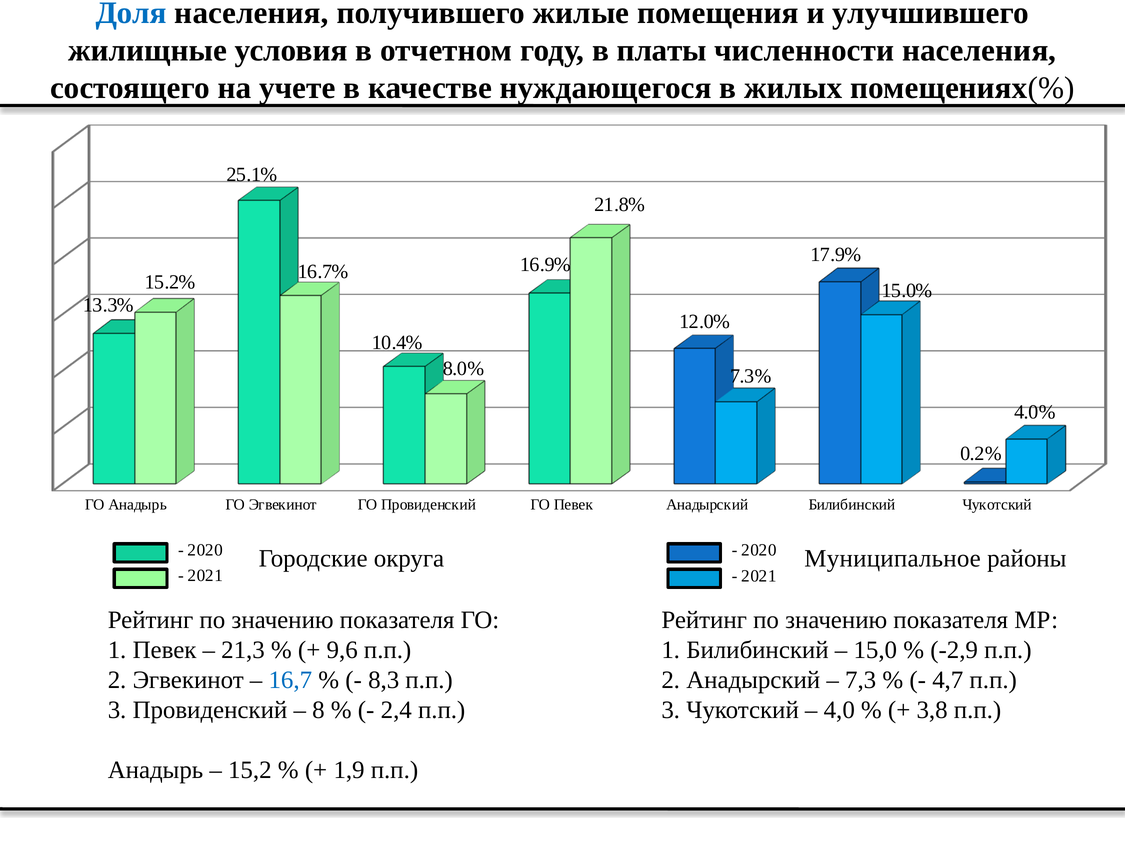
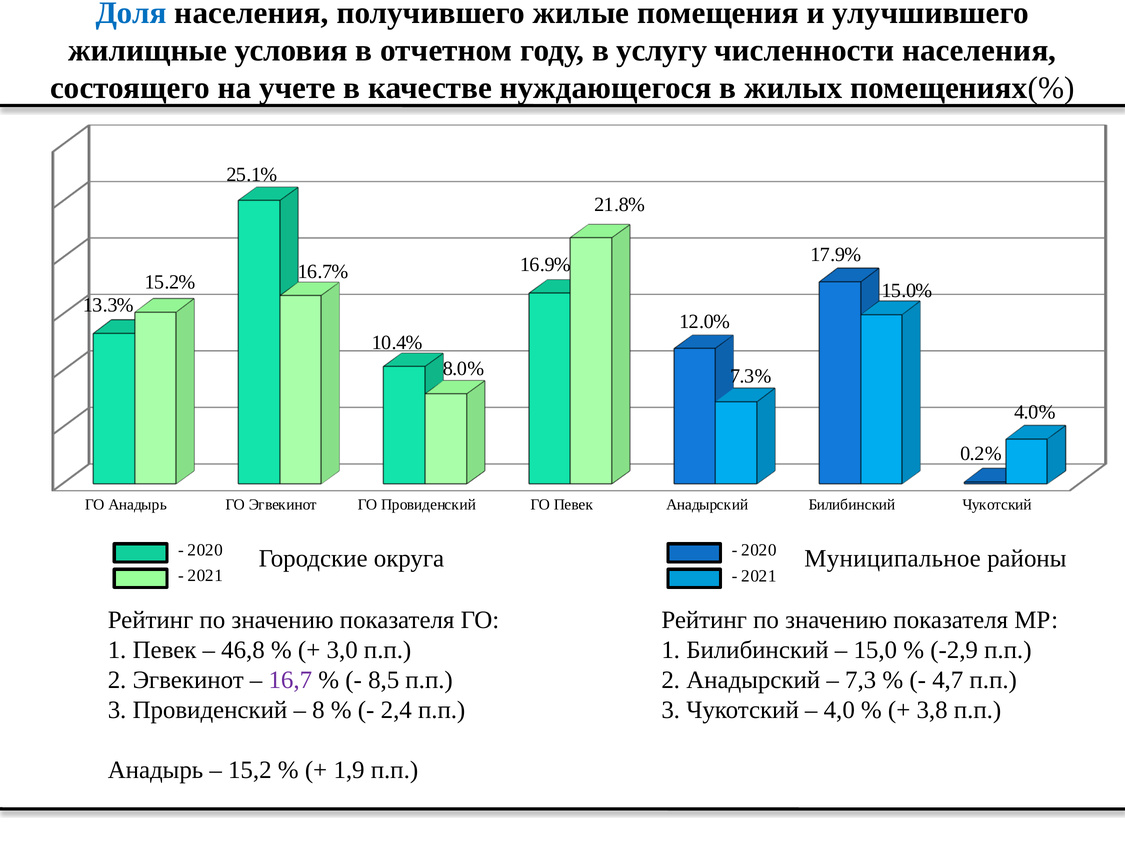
платы: платы -> услугу (662, 50)
21,3: 21,3 -> 46,8 (243, 650)
9,6: 9,6 -> 3,0 (342, 650)
16,7 colour: blue -> purple (290, 680)
8,3: 8,3 -> 8,5 (384, 680)
